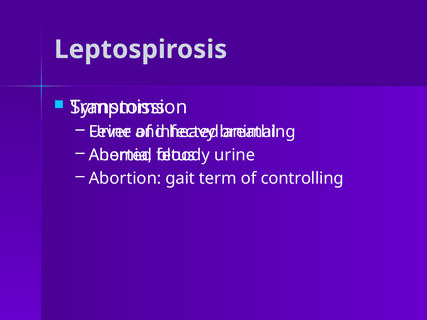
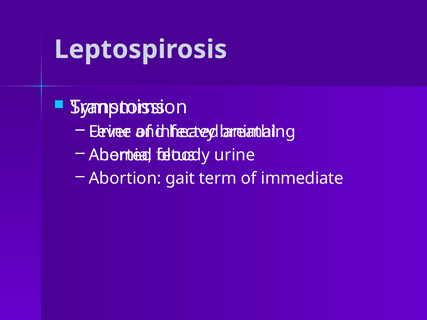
controlling: controlling -> immediate (302, 178)
